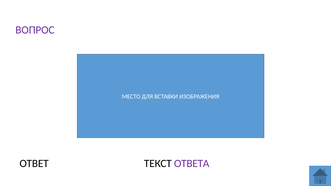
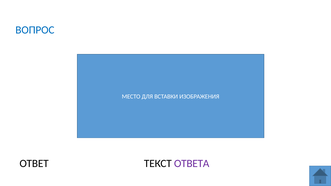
ВОПРОС colour: purple -> blue (35, 30)
